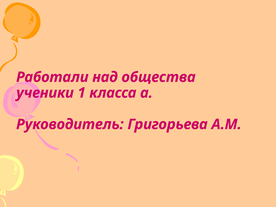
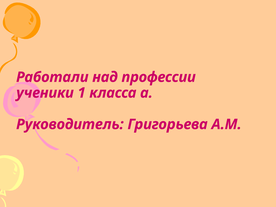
общества: общества -> профессии (159, 77)
